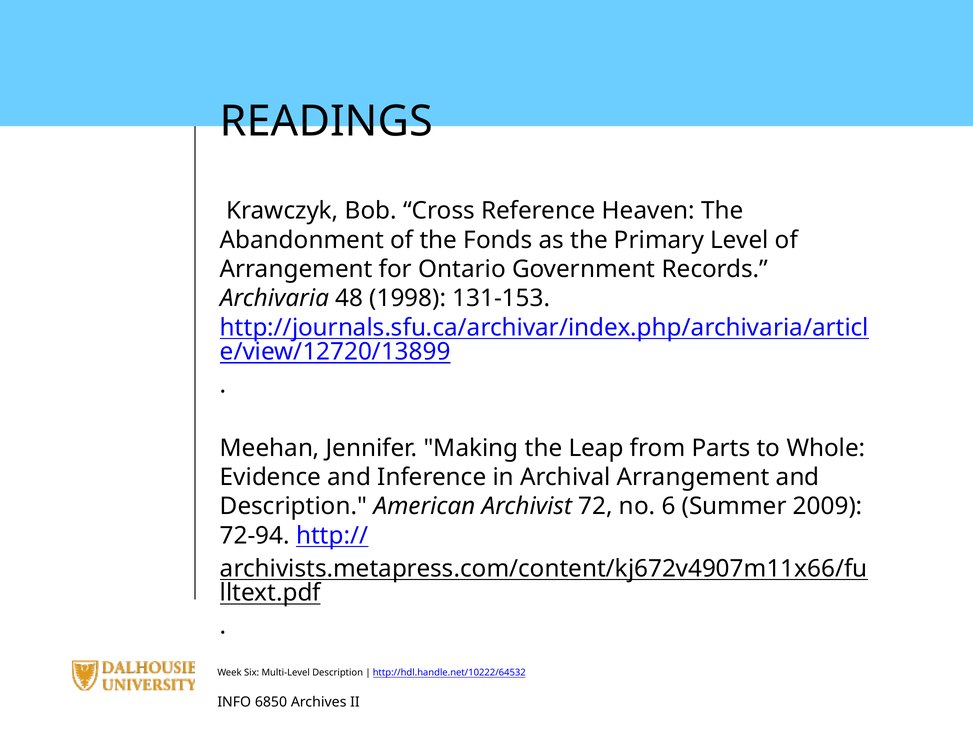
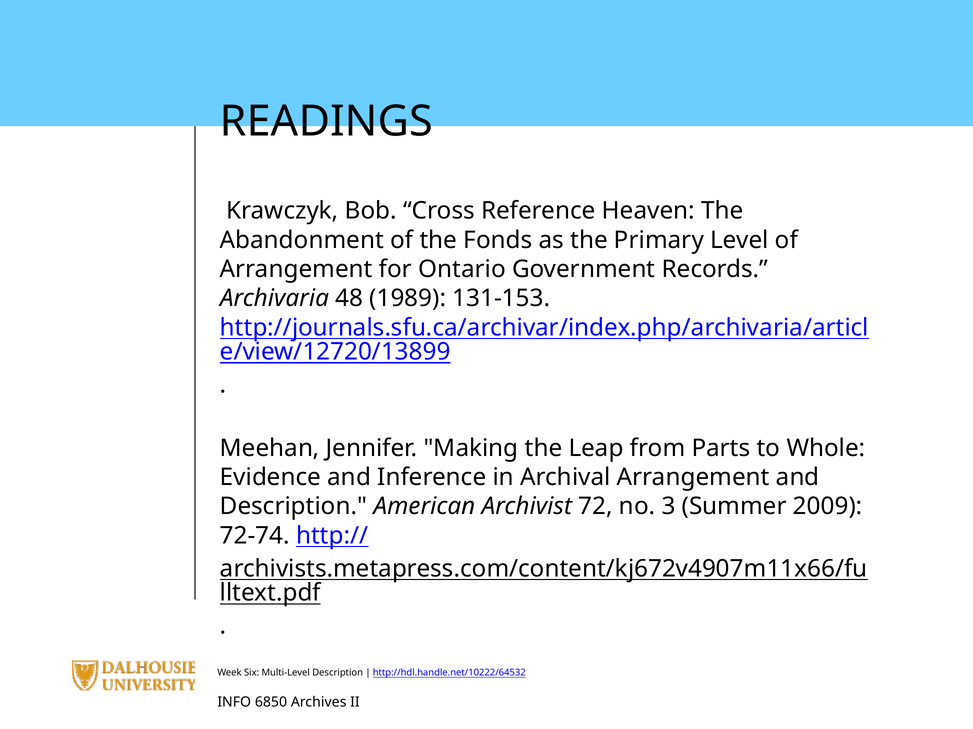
1998: 1998 -> 1989 (408, 299)
6: 6 -> 3 (669, 507)
72-94: 72-94 -> 72-74 (255, 536)
